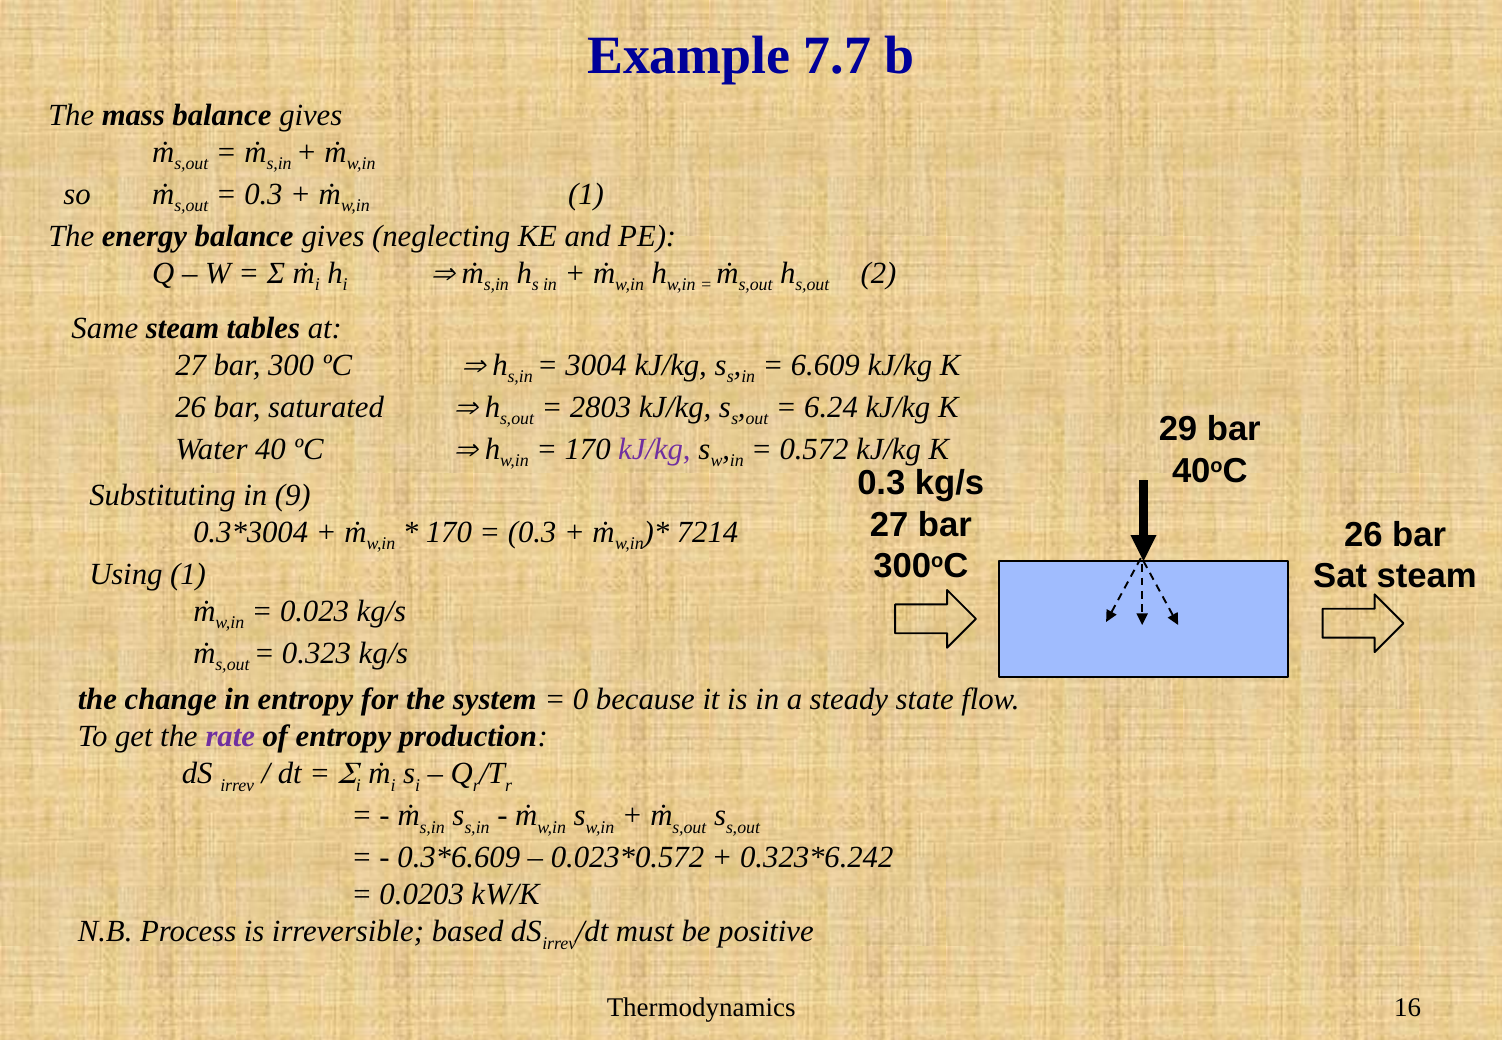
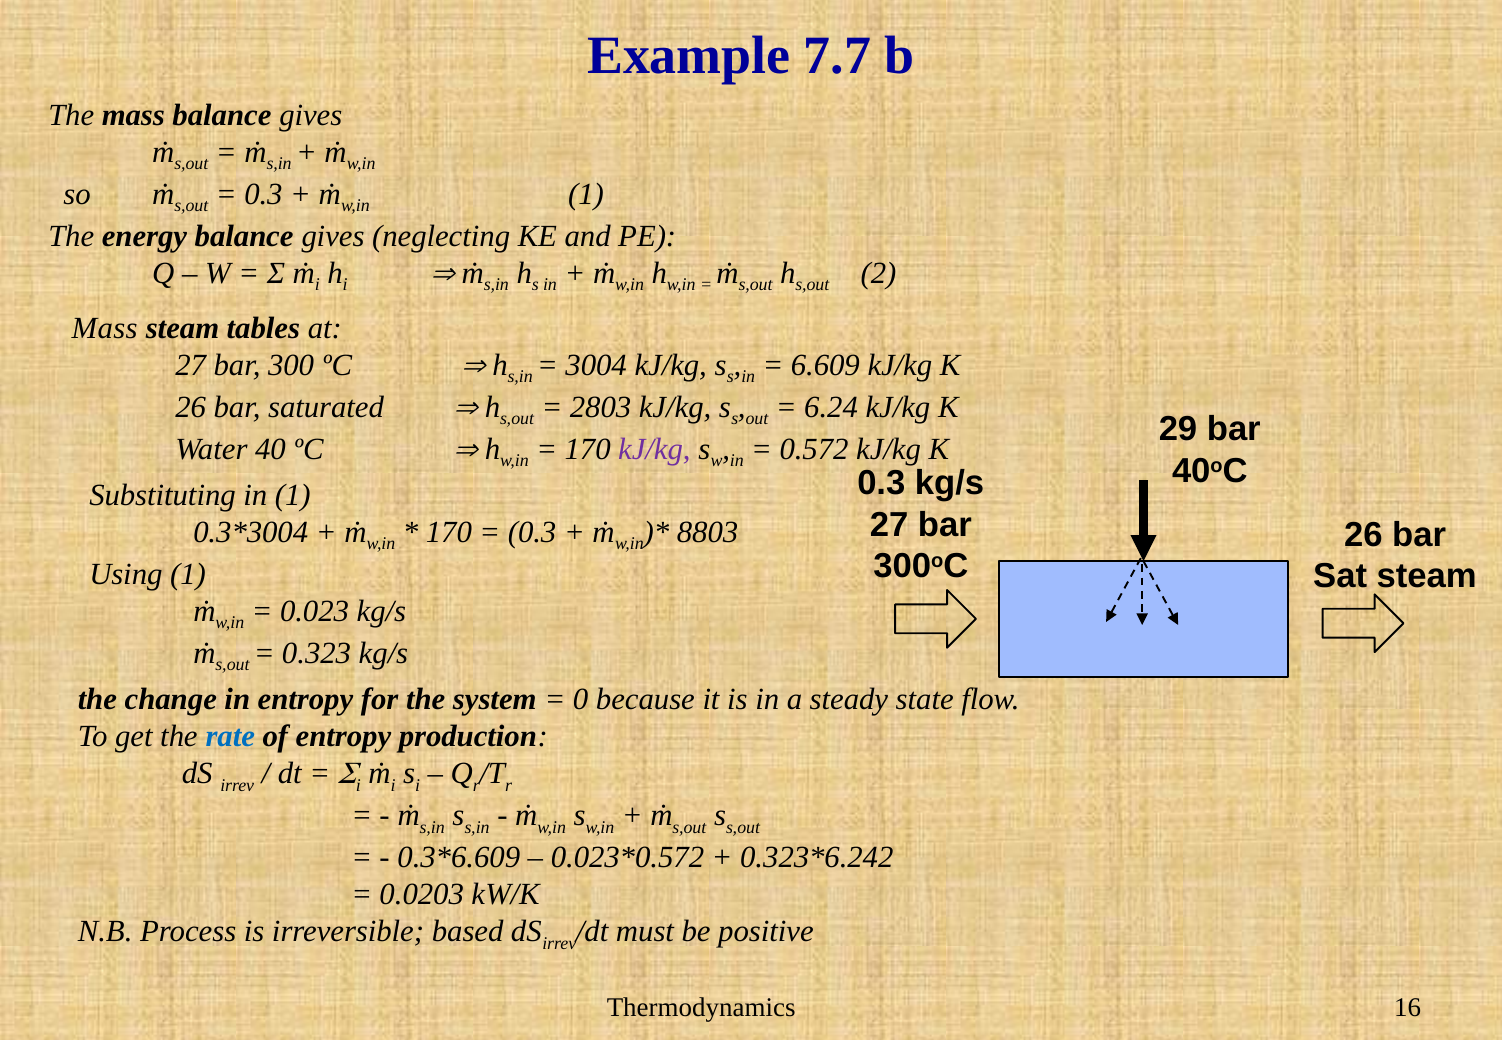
Same: Same -> Mass (105, 328)
in 9: 9 -> 1 (293, 495)
7214: 7214 -> 8803 (708, 532)
rate colour: purple -> blue (230, 736)
